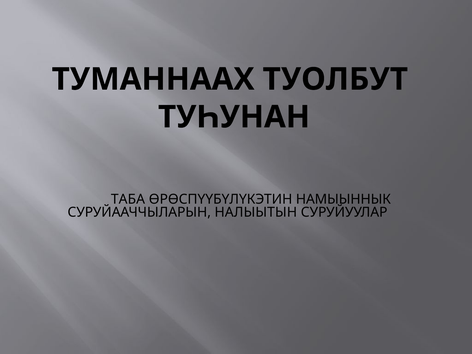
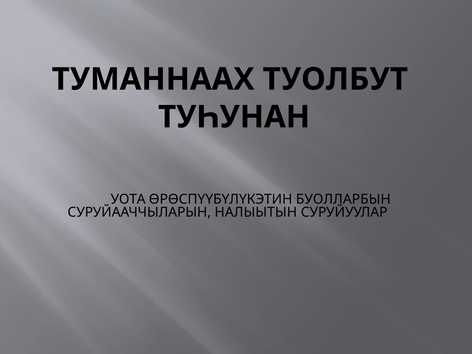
ТАБА: ТАБА -> УОТА (128, 199)
НАМЫЫННЫК: НАМЫЫННЫК -> БУОЛЛАРБЫН (343, 199)
